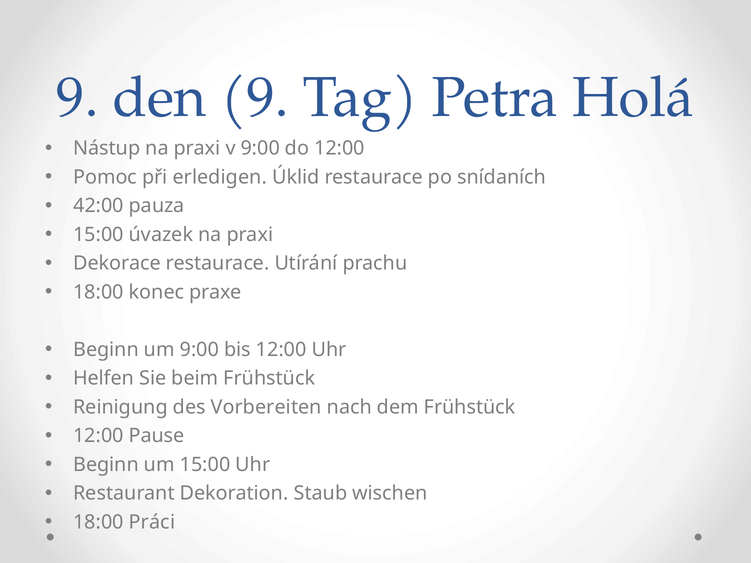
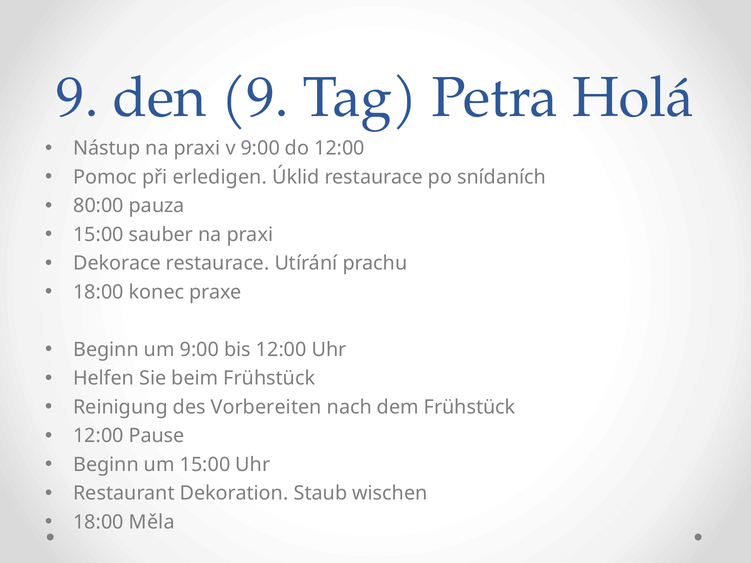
42:00: 42:00 -> 80:00 (98, 206)
úvazek: úvazek -> sauber (161, 235)
Práci: Práci -> Měla (152, 522)
